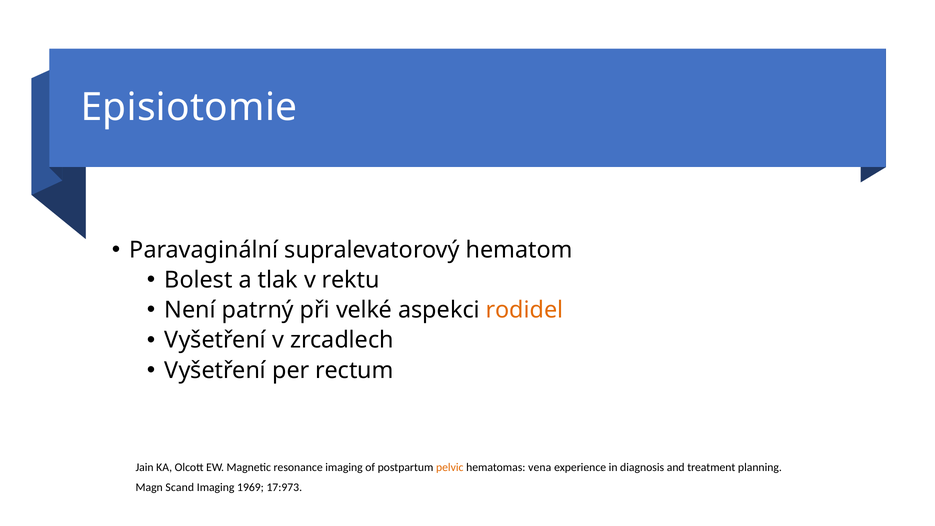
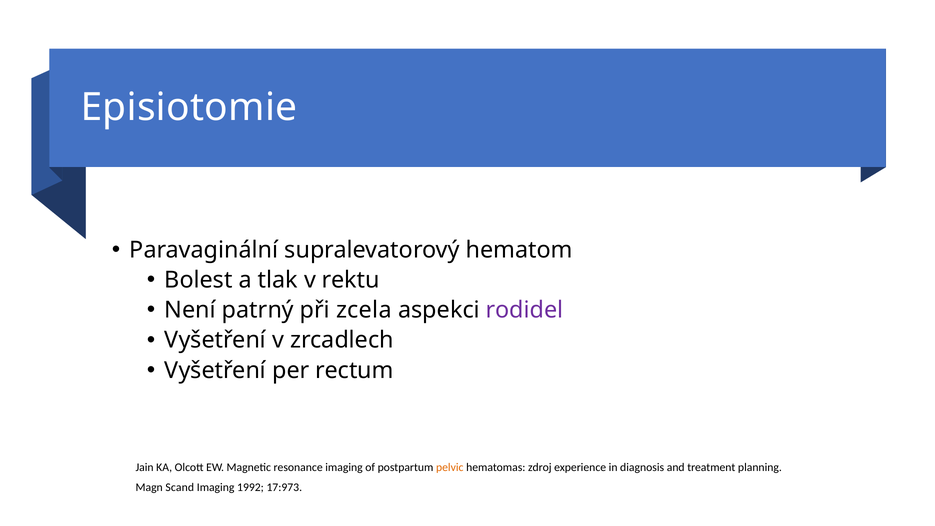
velké: velké -> zcela (364, 310)
rodidel colour: orange -> purple (524, 310)
vena: vena -> zdroj (540, 467)
1969: 1969 -> 1992 (250, 487)
